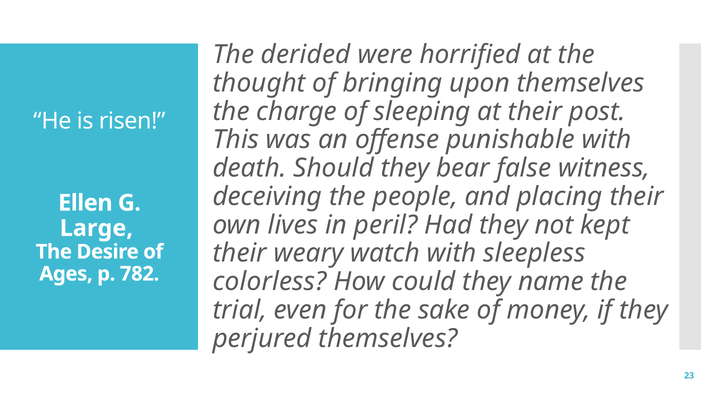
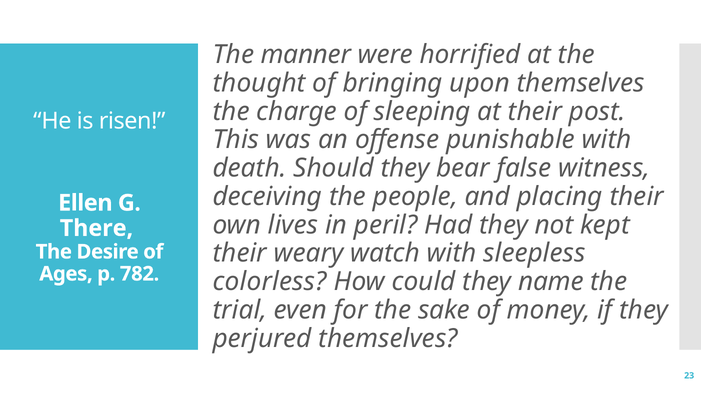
derided: derided -> manner (306, 55)
Large: Large -> There (96, 228)
